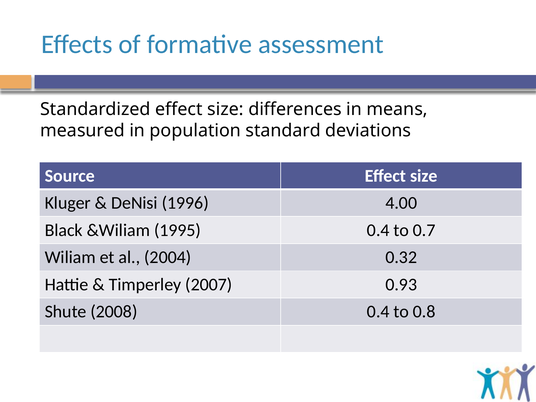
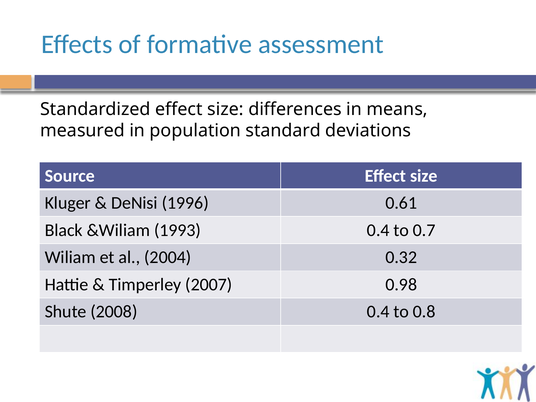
4.00: 4.00 -> 0.61 (401, 203)
1995: 1995 -> 1993 (178, 230)
0.93: 0.93 -> 0.98 (401, 285)
